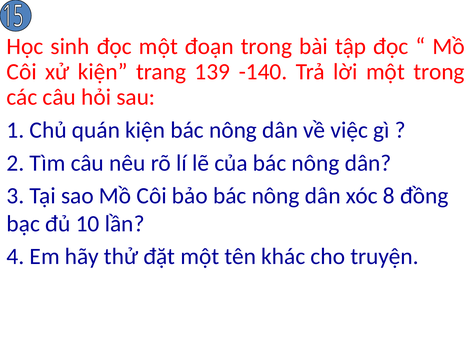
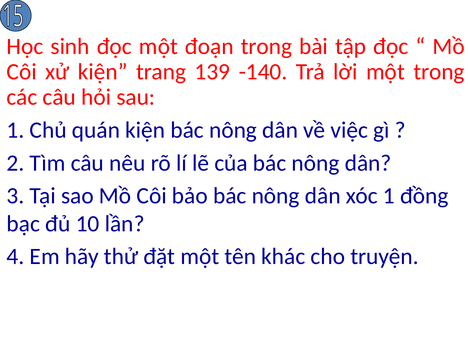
xóc 8: 8 -> 1 (389, 196)
